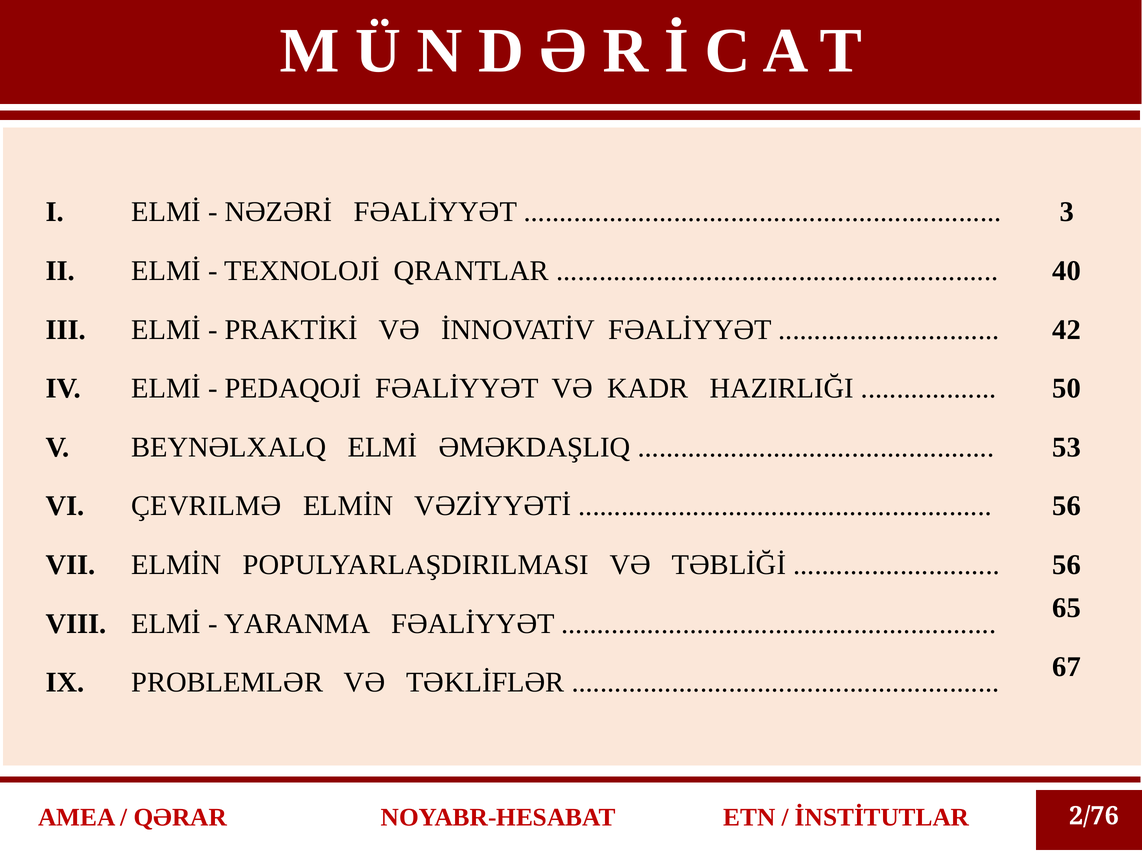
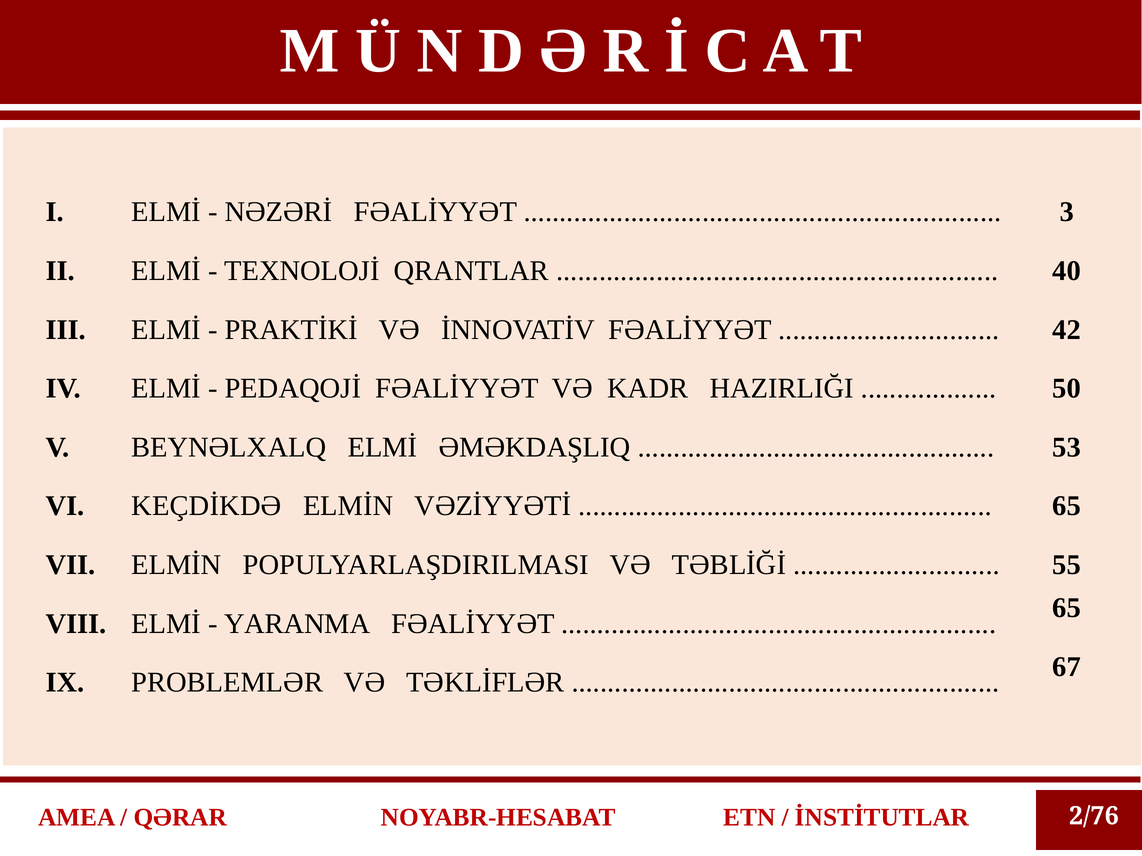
ÇEVRILMƏ: ÇEVRILMƏ -> KEÇDİKDƏ (206, 506)
56: 56 -> 65 (1067, 506)
56: 56 -> 55 (1067, 565)
